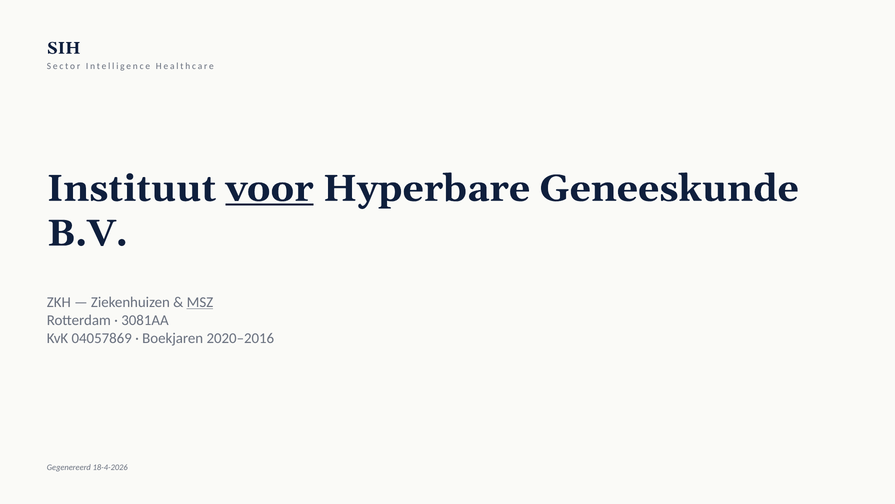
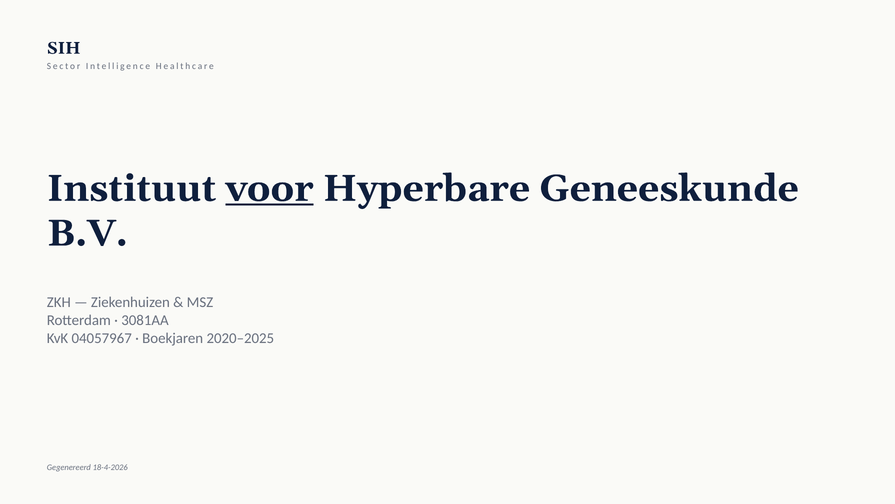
MSZ underline: present -> none (200, 302)
04057869: 04057869 -> 04057967 (102, 338)
2020–2016: 2020–2016 -> 2020–2025 (240, 338)
